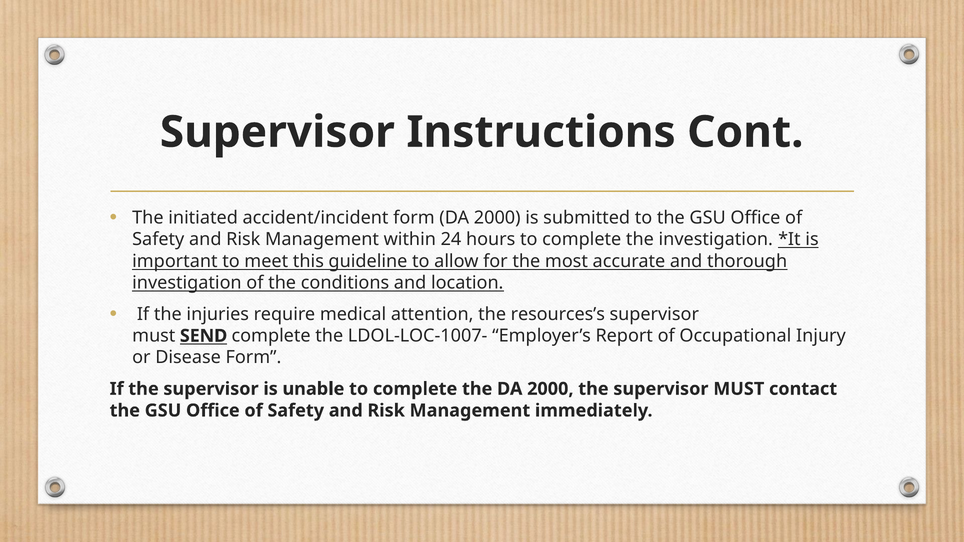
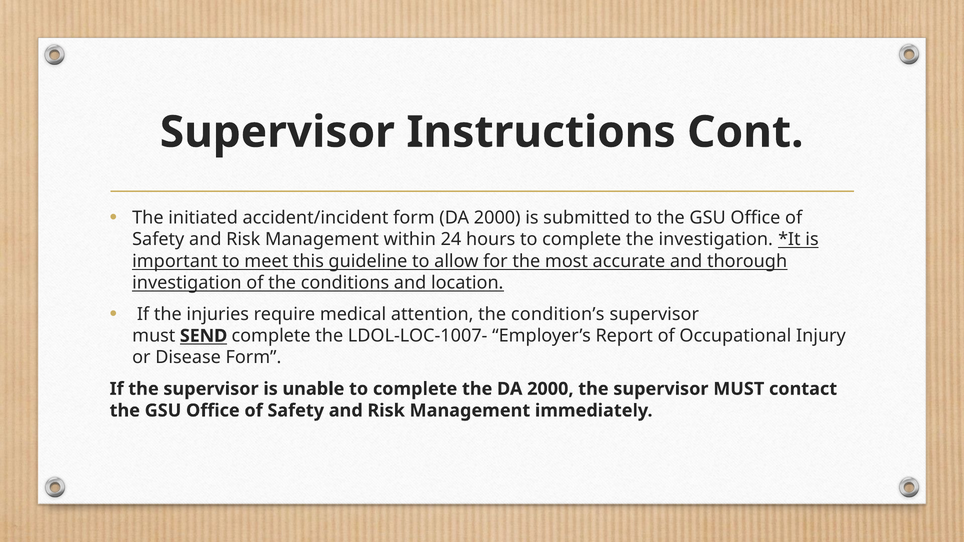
resources’s: resources’s -> condition’s (558, 314)
